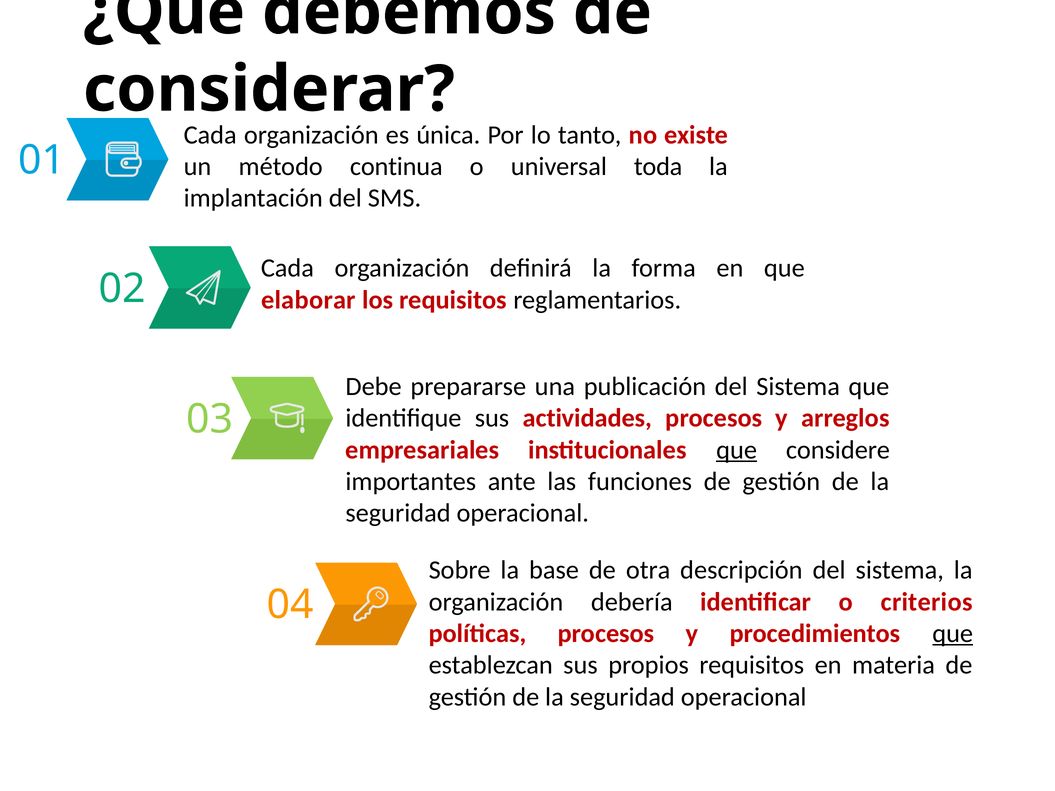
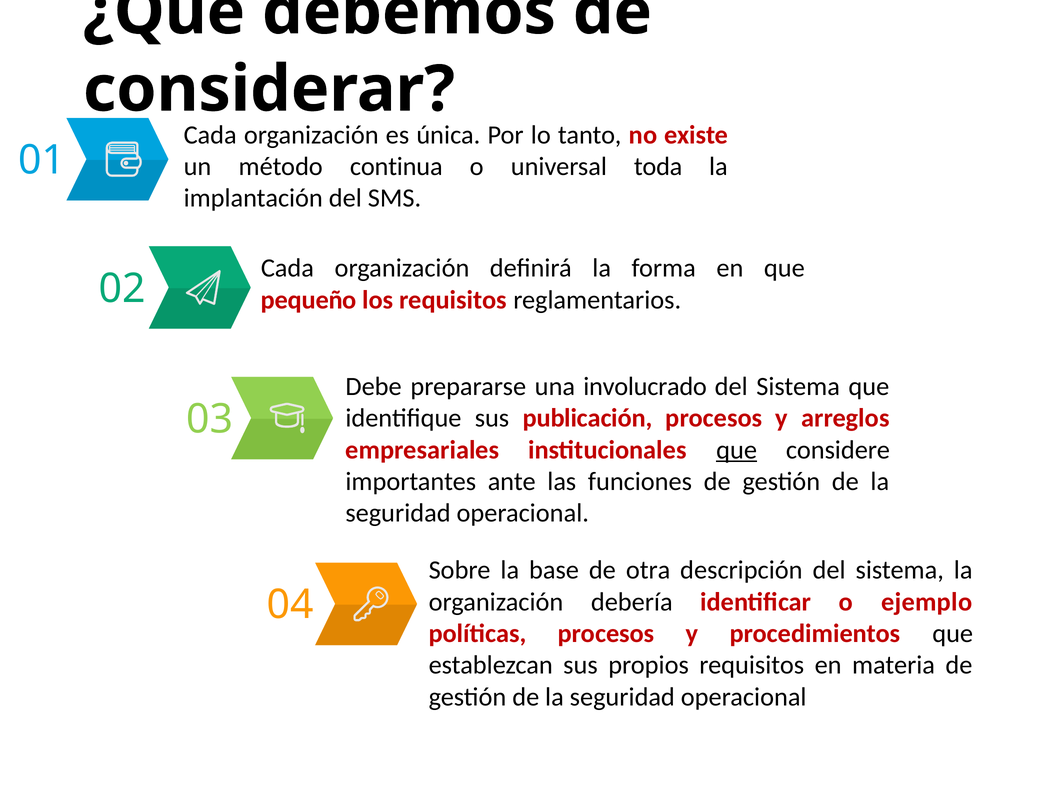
elaborar: elaborar -> pequeño (309, 300)
publicación: publicación -> involucrado (645, 387)
actividades: actividades -> publicación (587, 418)
criterios: criterios -> ejemplo (927, 602)
que underline: present -> none (953, 634)
